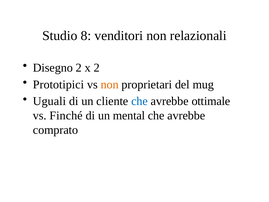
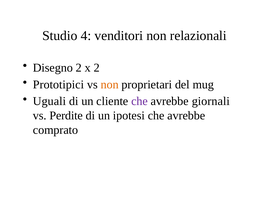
8: 8 -> 4 (86, 36)
che colour: blue -> purple (140, 101)
ottimale: ottimale -> giornali (211, 101)
Finché: Finché -> Perdite (66, 115)
mental: mental -> ipotesi (129, 115)
